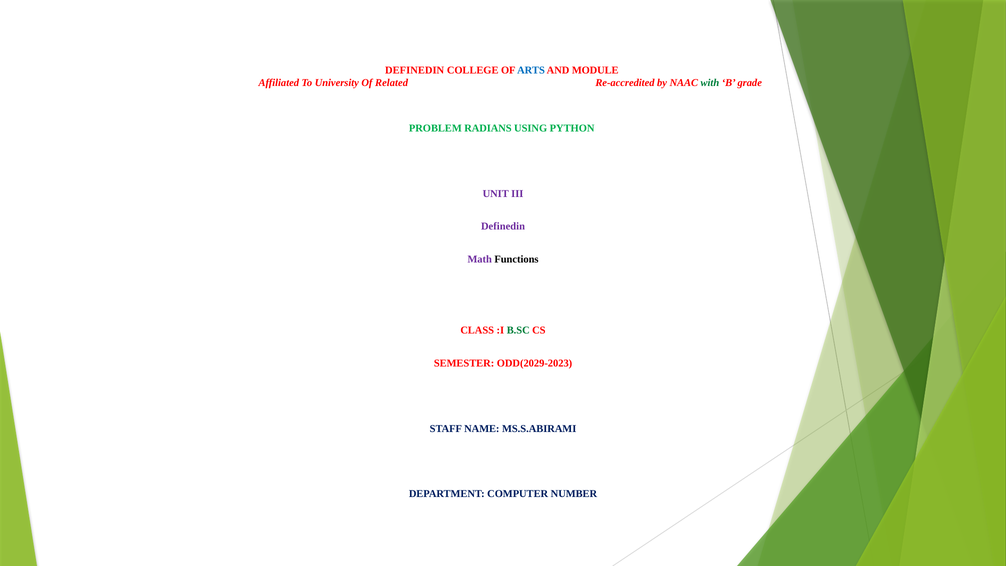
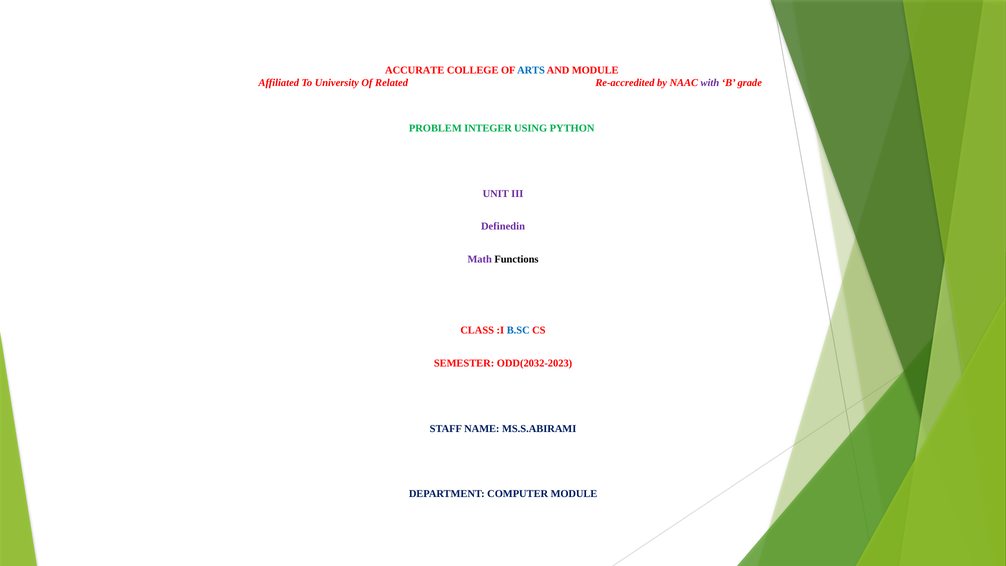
DEFINEDIN: DEFINEDIN -> ACCURATE (415, 70)
with colour: green -> purple (710, 83)
RADIANS: RADIANS -> INTEGER (488, 128)
B.SC colour: green -> blue (518, 330)
ODD(2029-2023: ODD(2029-2023 -> ODD(2032-2023 (535, 363)
COMPUTER NUMBER: NUMBER -> MODULE (574, 494)
